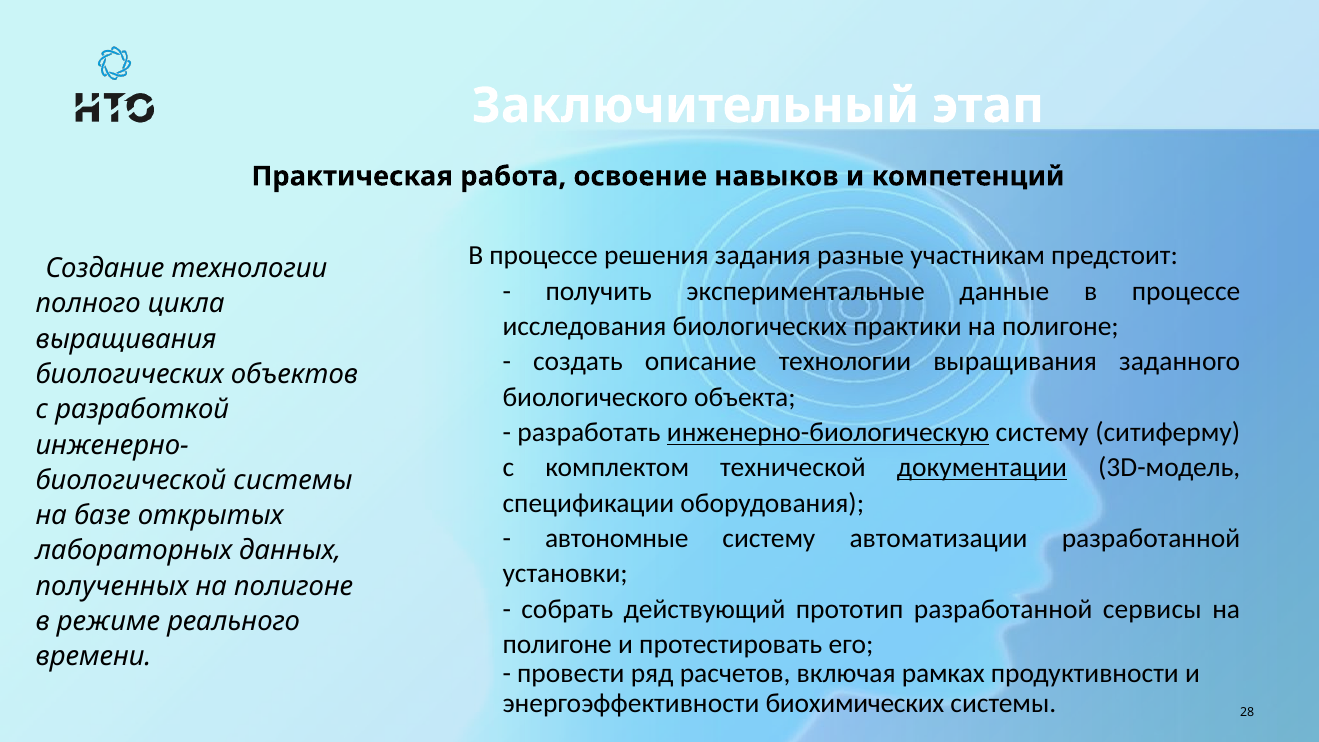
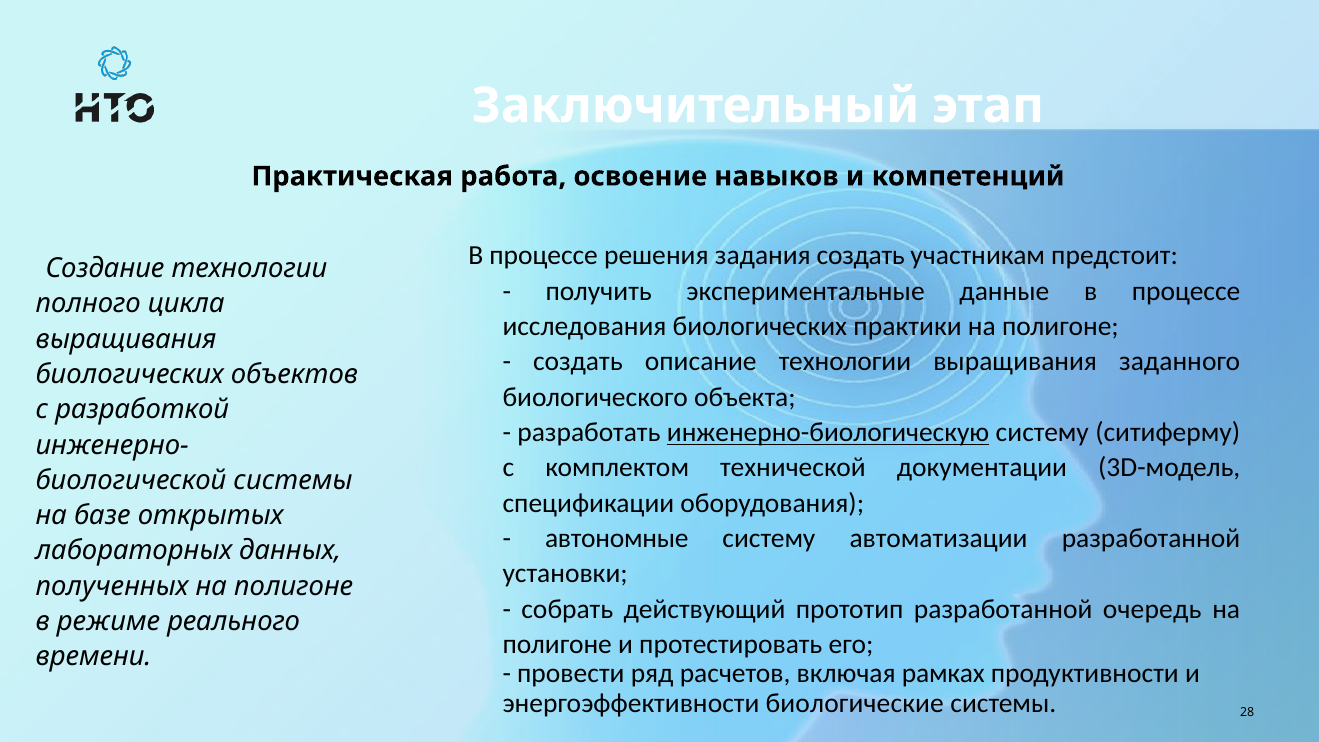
задания разные: разные -> создать (861, 256)
документации underline: present -> none (982, 468)
сервисы: сервисы -> очередь (1152, 609)
биохимических: биохимических -> биологические (855, 703)
